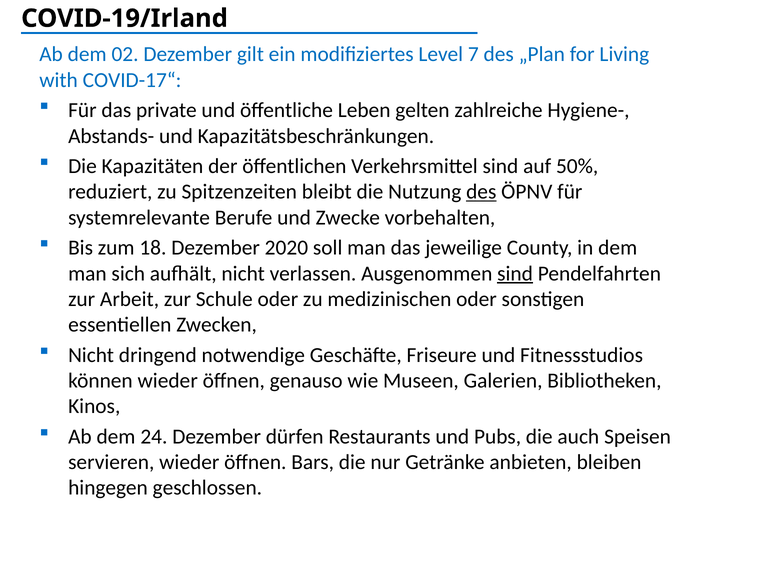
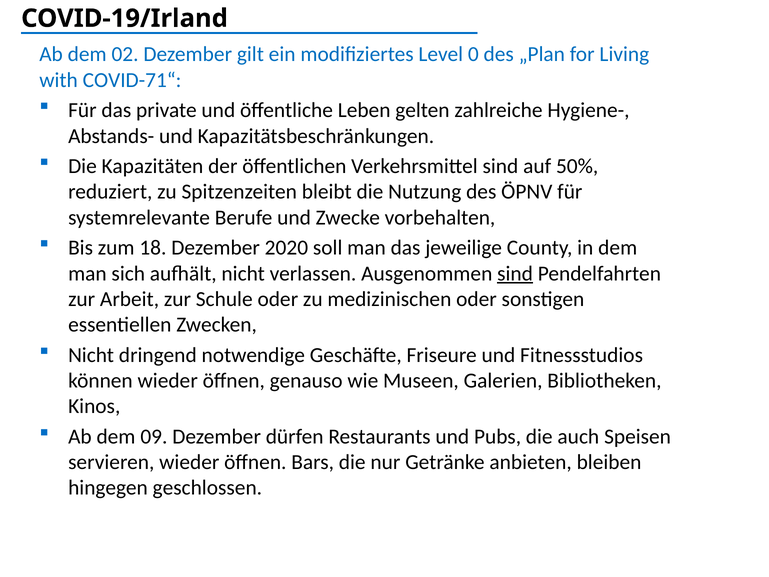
7: 7 -> 0 (473, 54)
COVID-17“: COVID-17“ -> COVID-71“ (132, 80)
des underline: present -> none (481, 192)
24: 24 -> 09 (154, 436)
